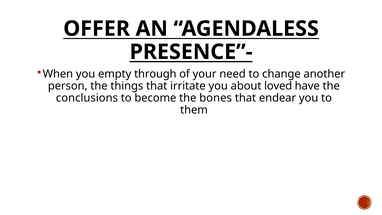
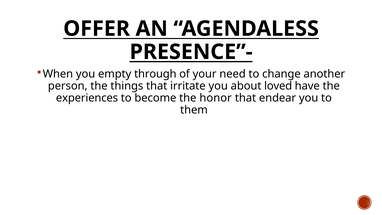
conclusions: conclusions -> experiences (87, 98)
bones: bones -> honor (216, 98)
